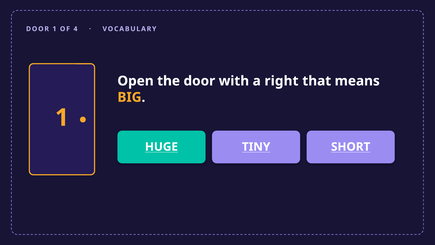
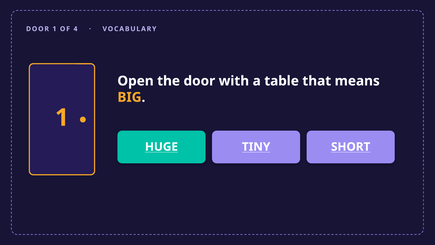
right: right -> table (282, 81)
